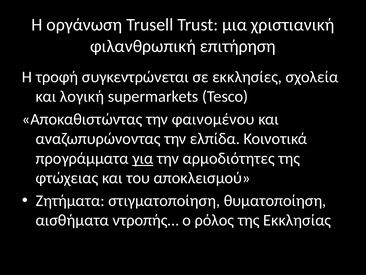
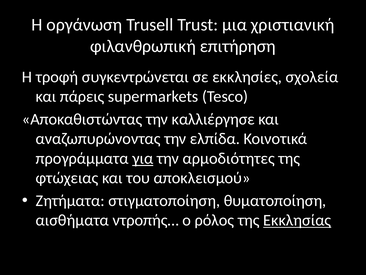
λογική: λογική -> πάρεις (82, 96)
φαινομένου: φαινομένου -> καλλιέργησε (213, 119)
Εκκλησίας underline: none -> present (297, 220)
